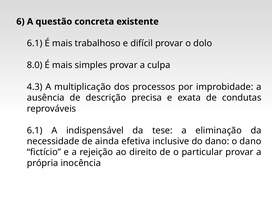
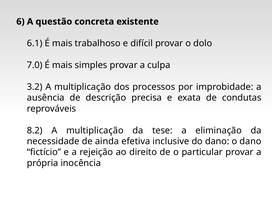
8.0: 8.0 -> 7.0 (35, 65)
4.3: 4.3 -> 3.2 (35, 87)
6.1: 6.1 -> 8.2 (35, 130)
indispensável: indispensável -> multiplicação (95, 130)
